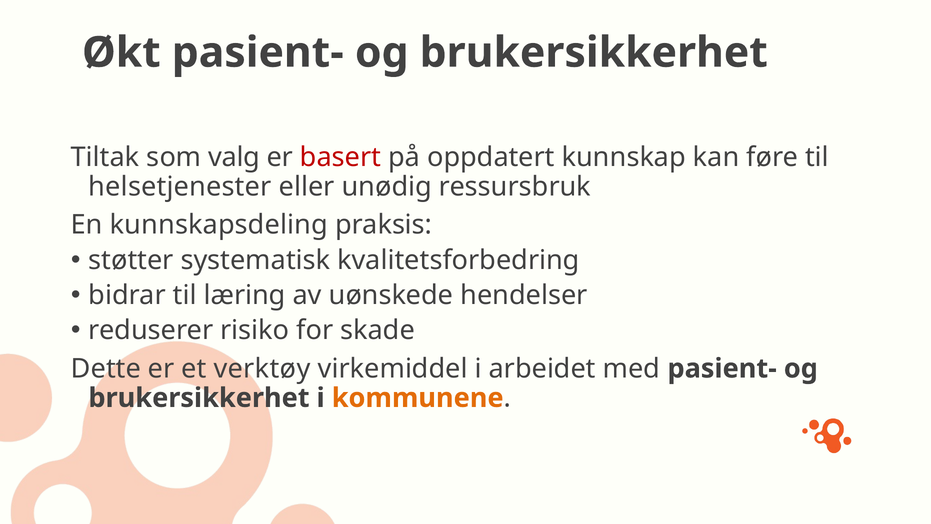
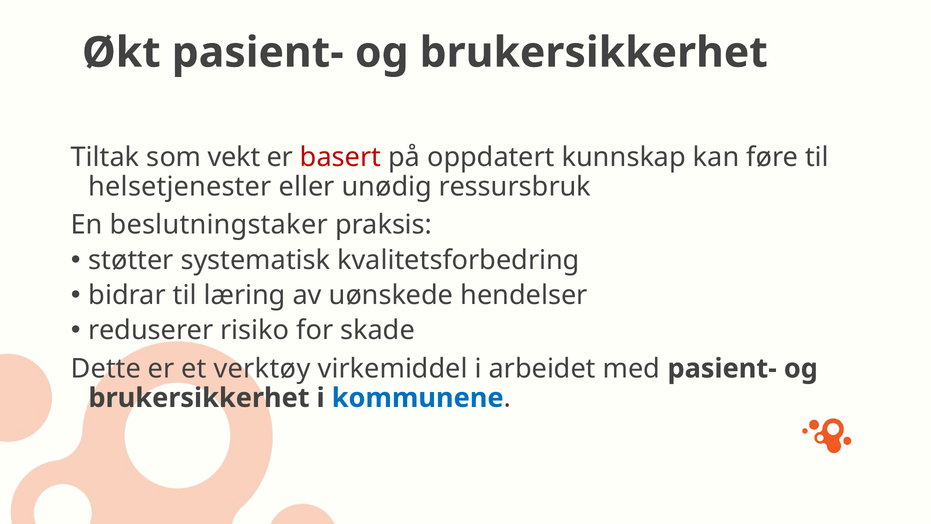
valg: valg -> vekt (234, 157)
kunnskapsdeling: kunnskapsdeling -> beslutningstaker (219, 225)
kommunene colour: orange -> blue (418, 398)
